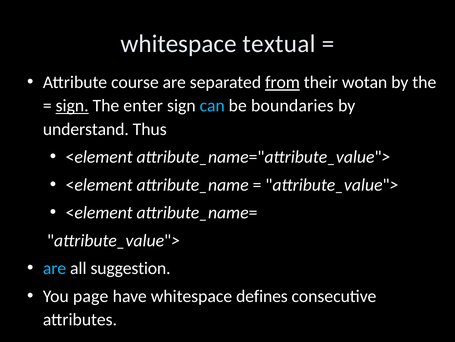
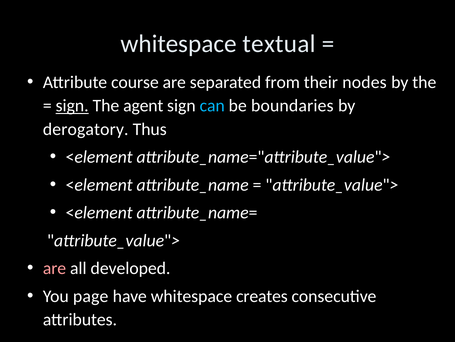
from underline: present -> none (282, 82)
wotan: wotan -> nodes (364, 82)
enter: enter -> agent (143, 106)
understand: understand -> derogatory (86, 129)
are colour: light blue -> pink (55, 268)
suggestion: suggestion -> developed (131, 268)
defines: defines -> creates (262, 296)
